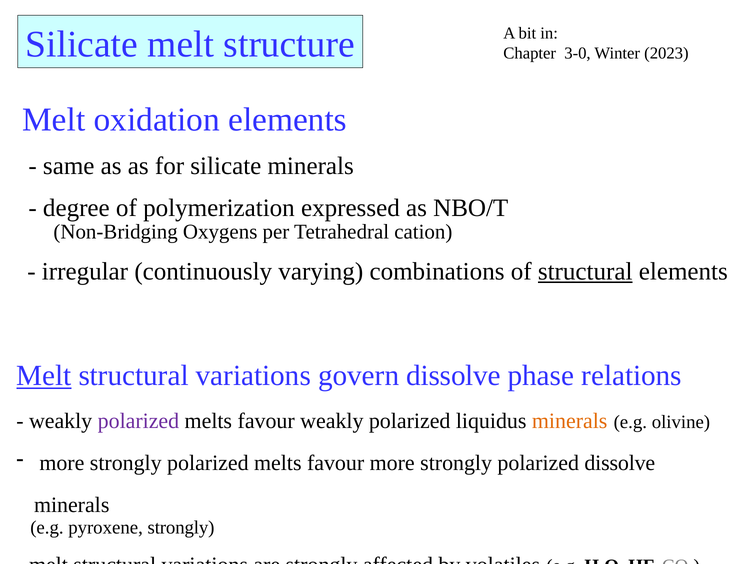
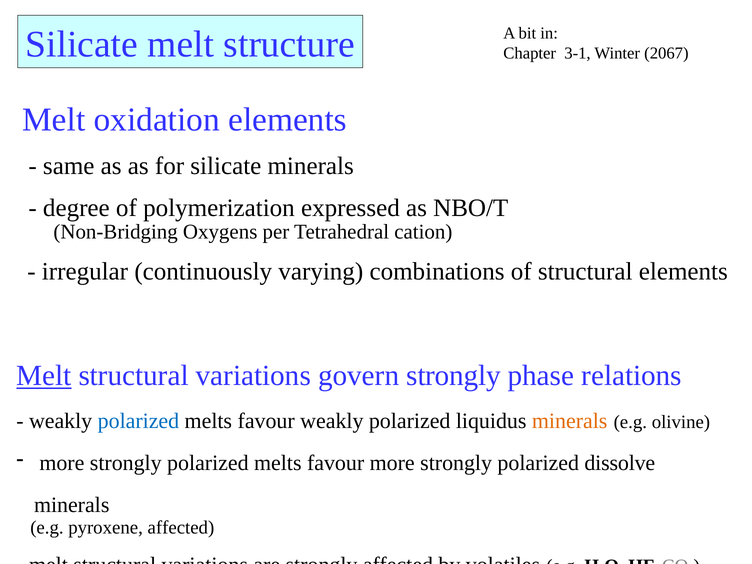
3-0: 3-0 -> 3-1 (577, 53)
2023: 2023 -> 2067 (666, 53)
structural underline: present -> none (585, 272)
govern dissolve: dissolve -> strongly (454, 376)
polarized colour: purple -> blue (138, 421)
pyroxene strongly: strongly -> affected (181, 527)
